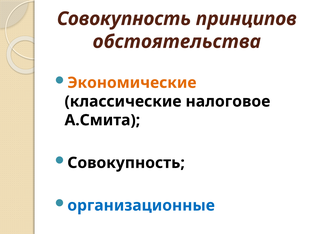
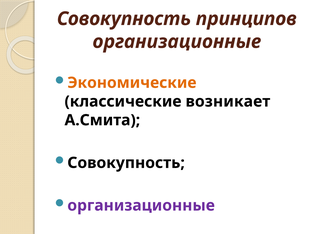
обстоятельства: обстоятельства -> организационные (177, 42)
налоговое: налоговое -> возникает (228, 101)
организационные colour: blue -> purple (141, 205)
